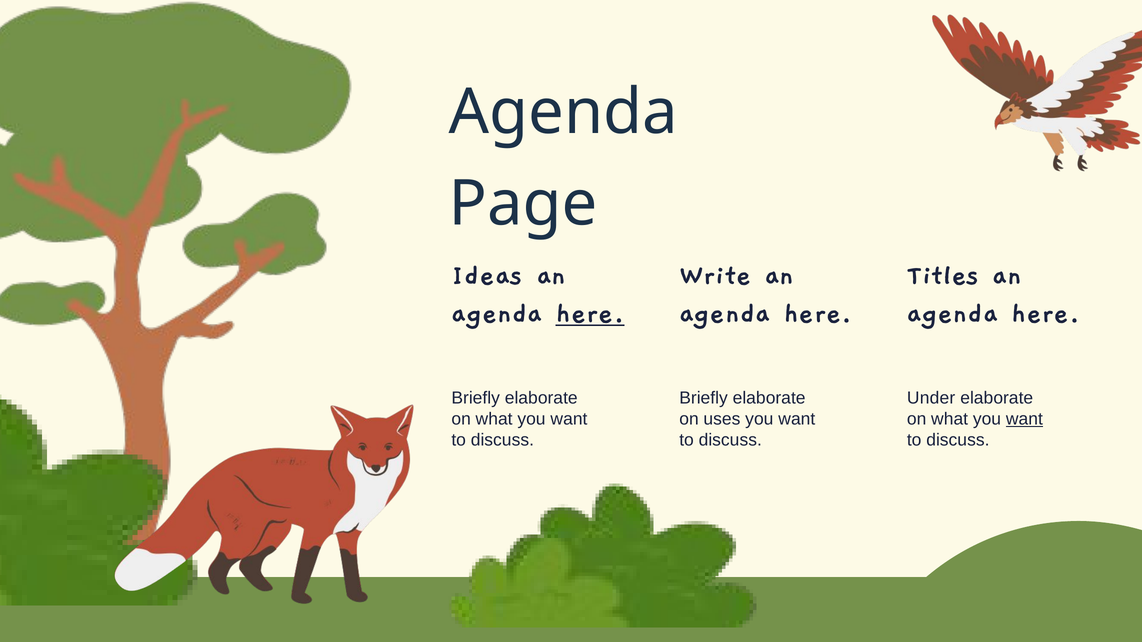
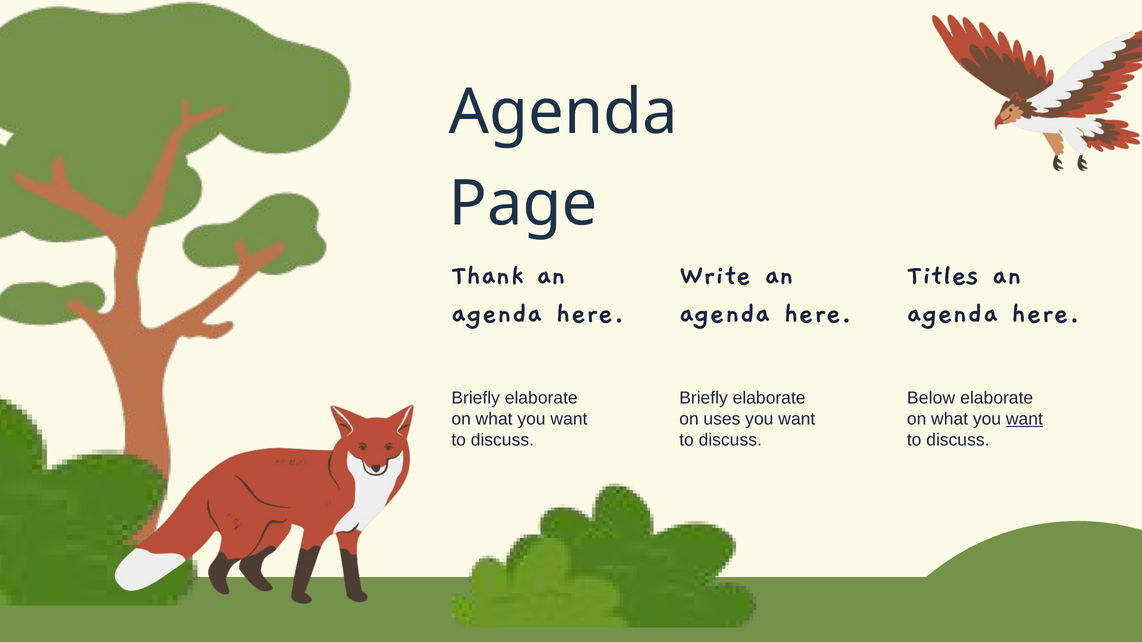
Ideas: Ideas -> Thank (488, 274)
here underline: present -> none (590, 312)
Under: Under -> Below (931, 398)
